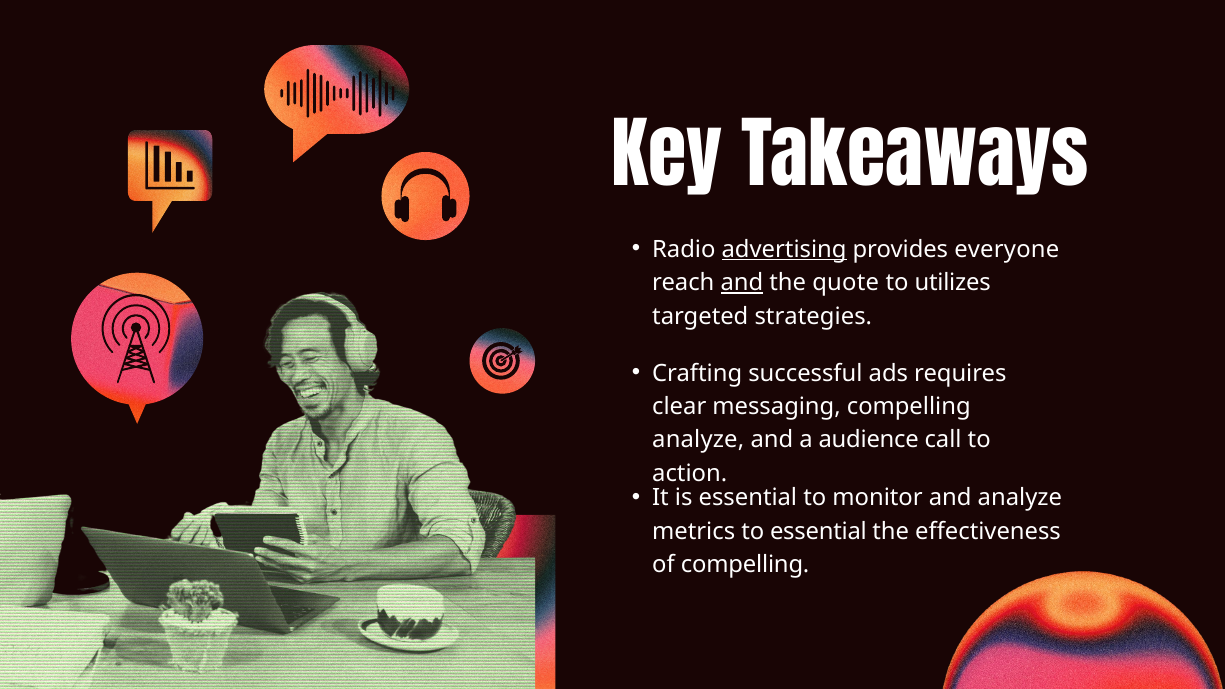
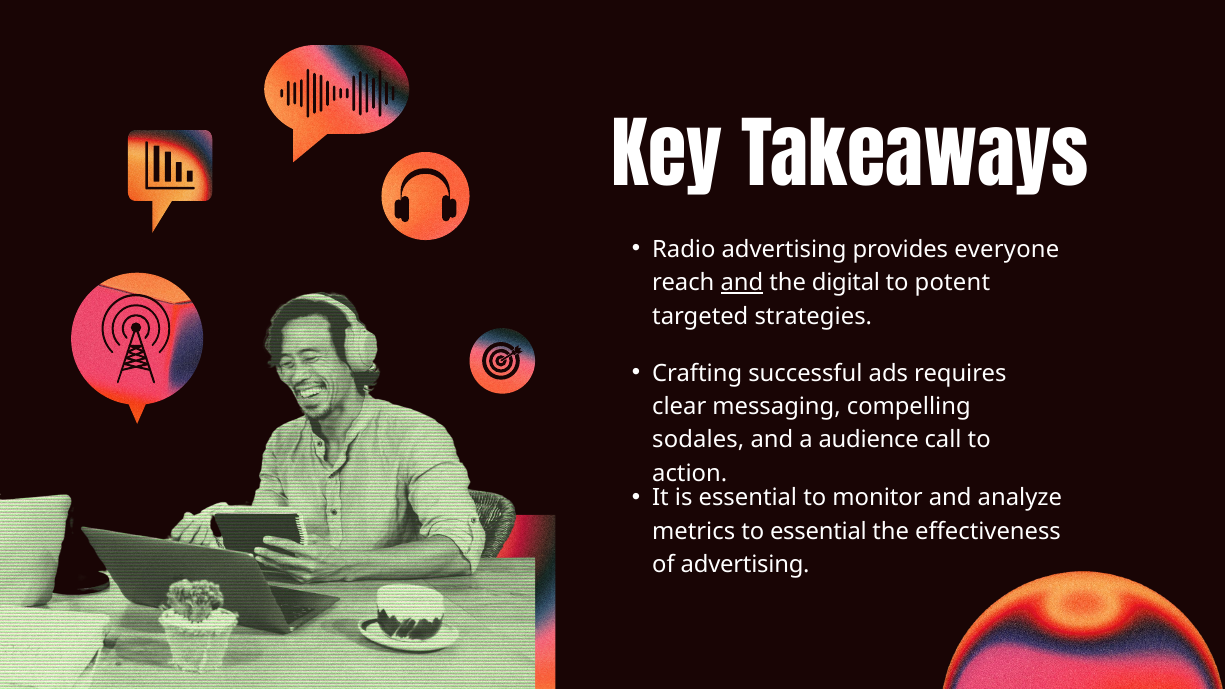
advertising underline: present -> none (784, 249)
quote: quote -> digital (846, 283)
utilizes: utilizes -> potent (952, 283)
analyze: analyze -> sodales (698, 440)
of compelling: compelling -> advertising (745, 565)
